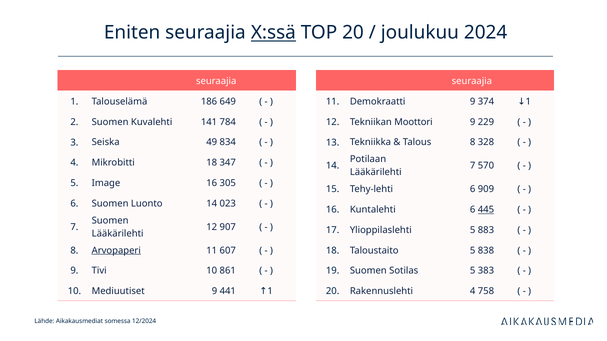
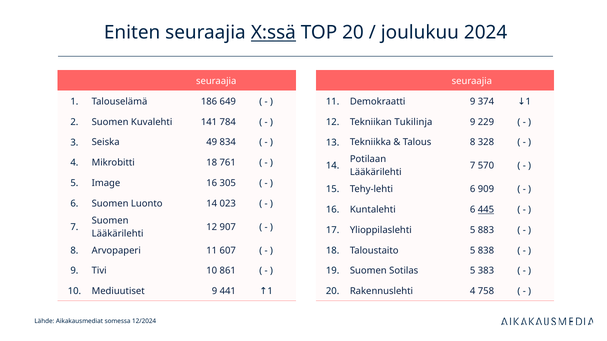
Moottori: Moottori -> Tukilinja (413, 122)
347: 347 -> 761 (228, 163)
Arvopaperi underline: present -> none (116, 251)
